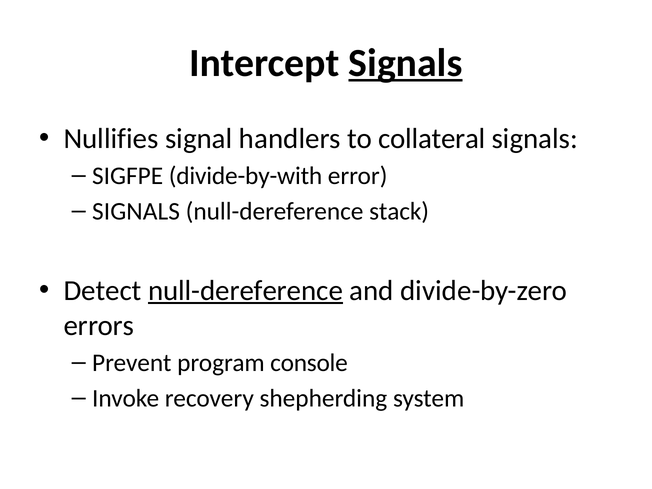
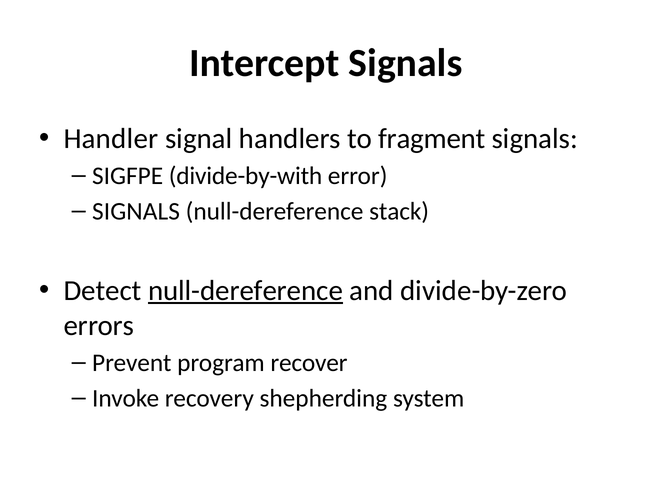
Signals underline: present -> none (405, 63)
Nullifies: Nullifies -> Handler (111, 139)
collateral: collateral -> fragment (432, 139)
console: console -> recover (309, 363)
